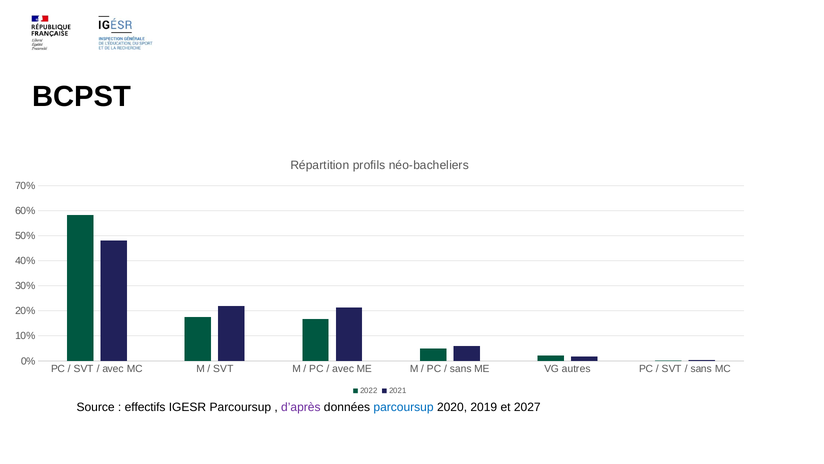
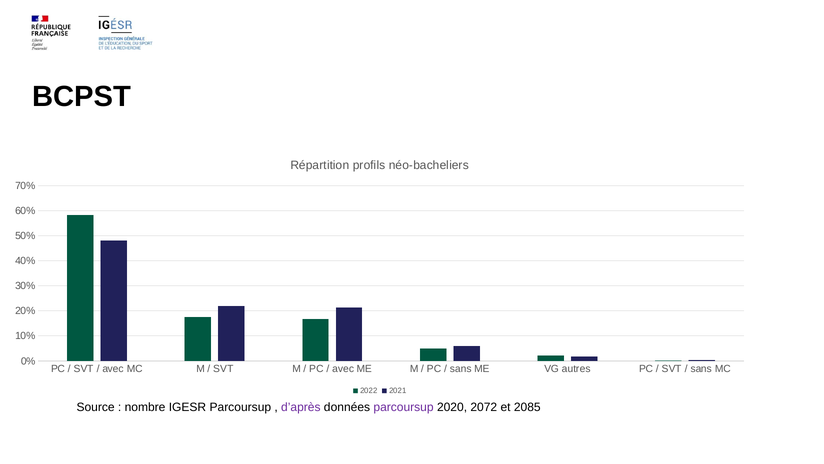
effectifs: effectifs -> nombre (145, 407)
parcoursup colour: blue -> purple (404, 407)
2019: 2019 -> 2072 (484, 407)
2027: 2027 -> 2085 (527, 407)
